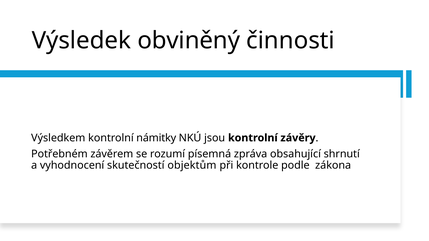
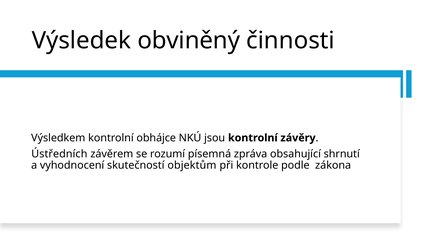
námitky: námitky -> obhájce (156, 138)
Potřebném: Potřebném -> Ústředních (59, 154)
